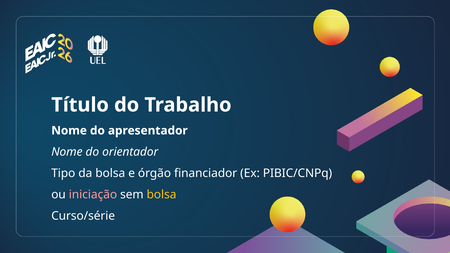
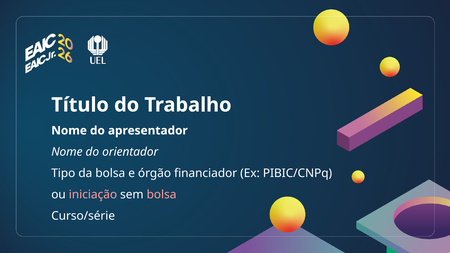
bolsa colour: yellow -> pink (162, 195)
